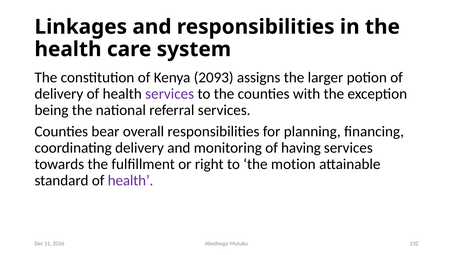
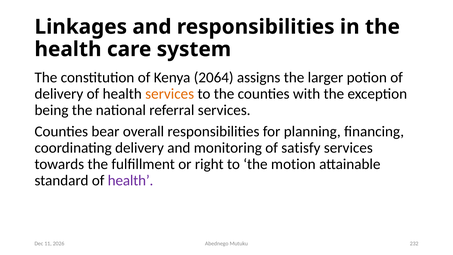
2093: 2093 -> 2064 (214, 78)
services colour: purple -> orange (170, 94)
having: having -> satisfy (301, 148)
